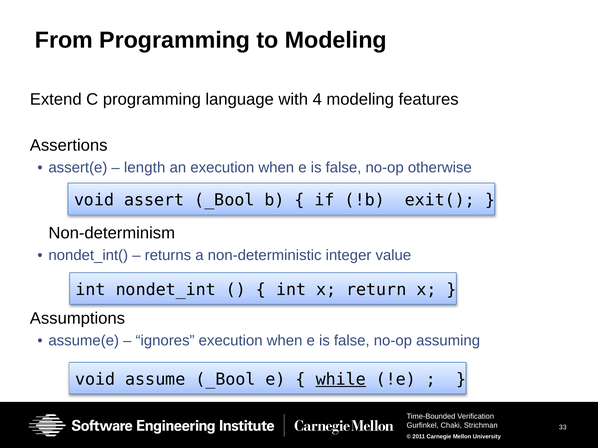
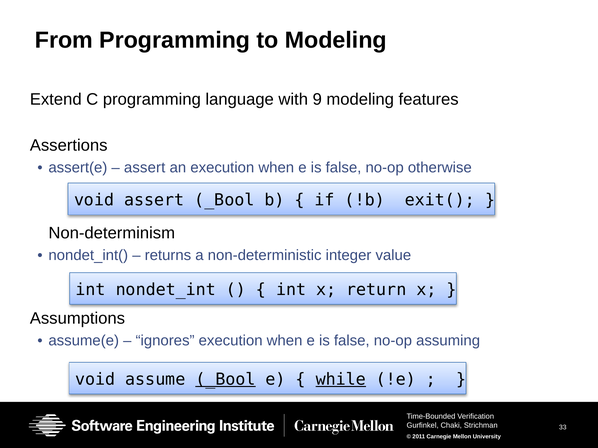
4: 4 -> 9 (317, 99)
length: length -> assert (145, 168)
_Bool underline: none -> present (225, 380)
